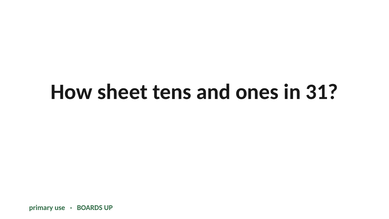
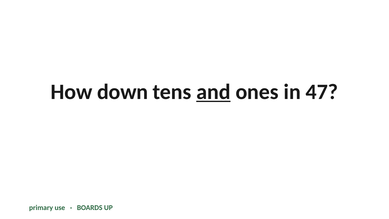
sheet: sheet -> down (123, 92)
and underline: none -> present (213, 92)
31: 31 -> 47 (322, 92)
